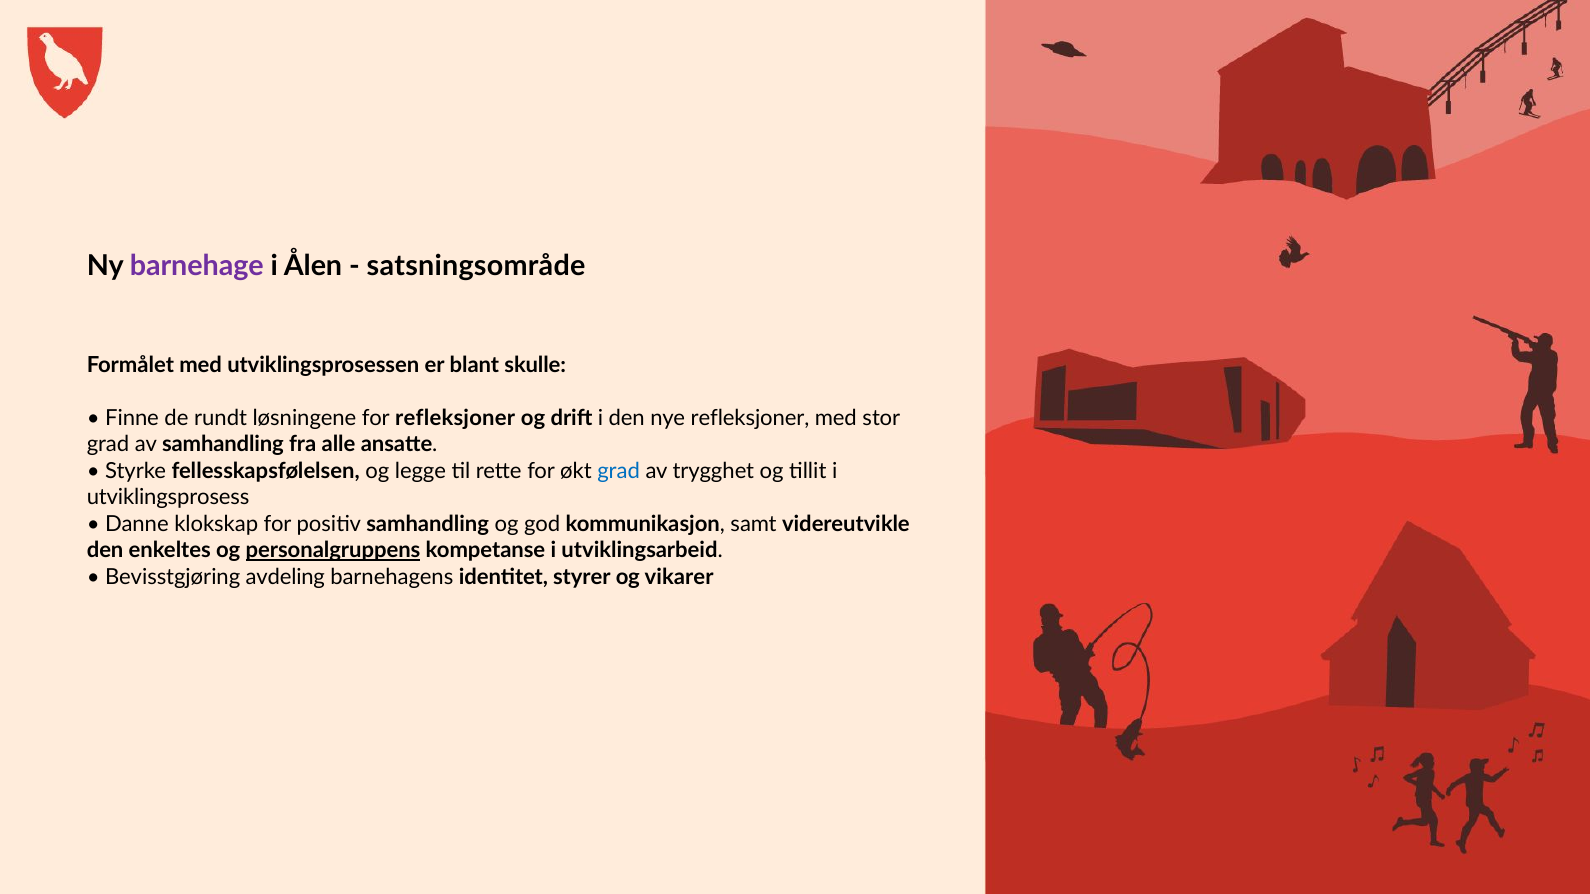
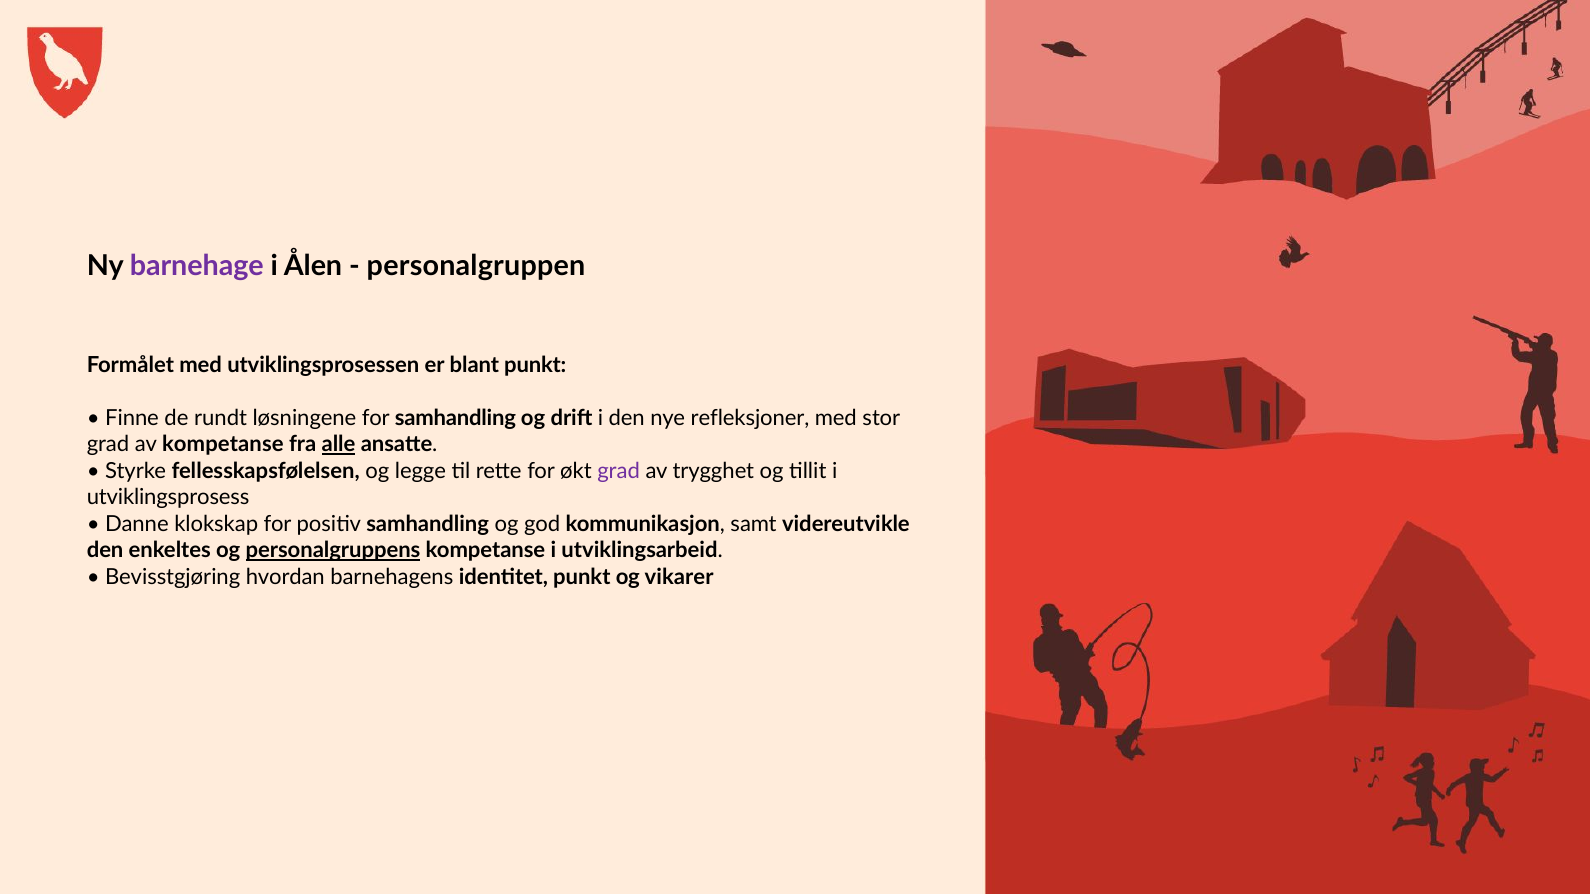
satsningsområde: satsningsområde -> personalgruppen (476, 266)
blant skulle: skulle -> punkt (535, 365)
for refleksjoner: refleksjoner -> samhandling (455, 418)
av samhandling: samhandling -> kompetanse (223, 445)
alle underline: none -> present (339, 445)
grad colour: blue -> purple (619, 471)
avdeling: avdeling -> hvordan (285, 577)
identitet styrer: styrer -> punkt (582, 577)
